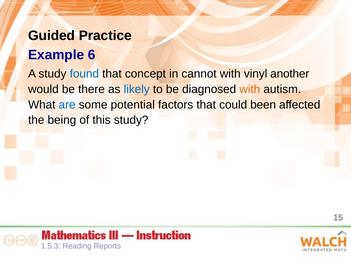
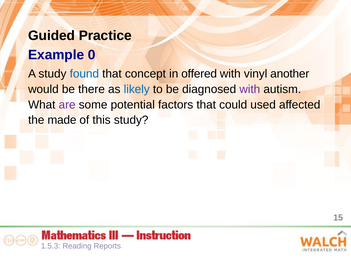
6: 6 -> 0 (92, 55)
cannot: cannot -> offered (199, 73)
with colour: orange -> purple (250, 89)
are colour: blue -> purple (67, 104)
been: been -> used (263, 104)
being: being -> made (62, 120)
